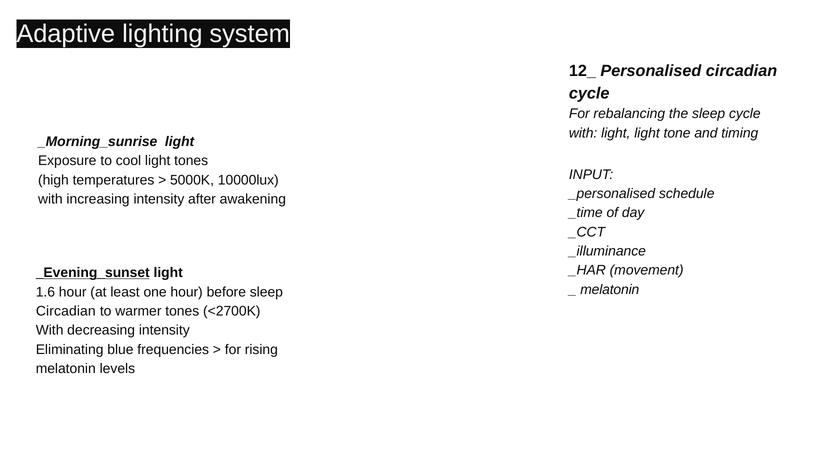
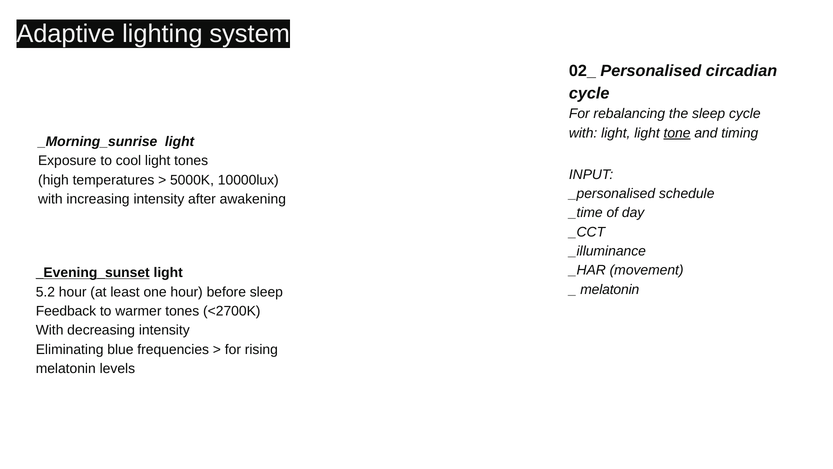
12_: 12_ -> 02_ (582, 71)
tone underline: none -> present (677, 133)
1.6: 1.6 -> 5.2 (45, 292)
Circadian: Circadian -> Feedback (66, 311)
